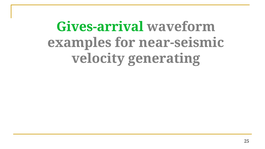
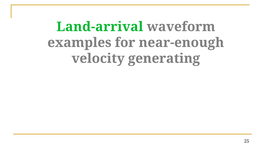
Gives-arrival: Gives-arrival -> Land-arrival (100, 27)
near-seismic: near-seismic -> near-enough (181, 43)
